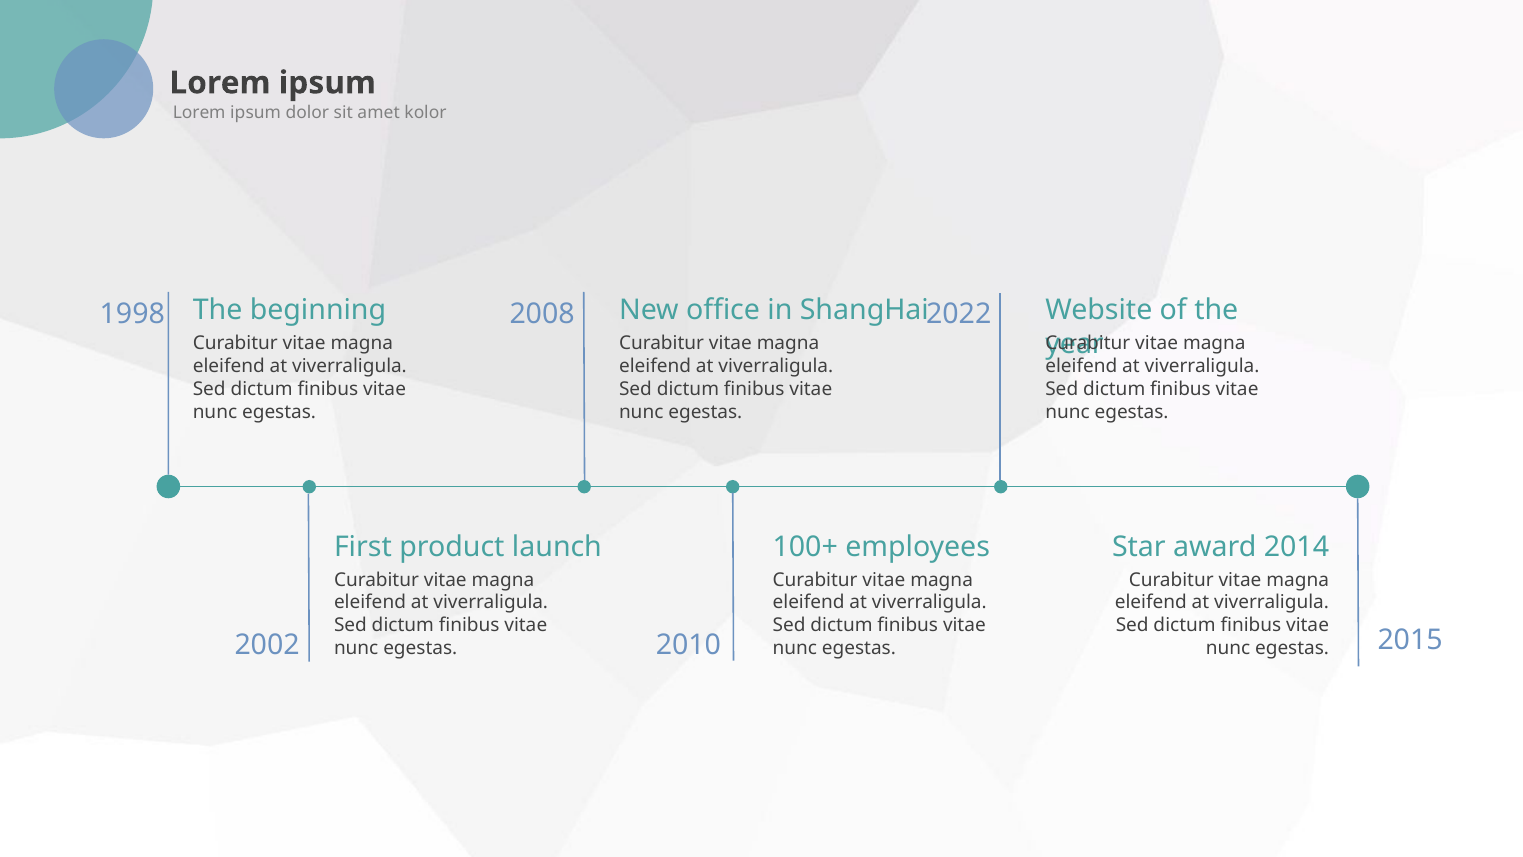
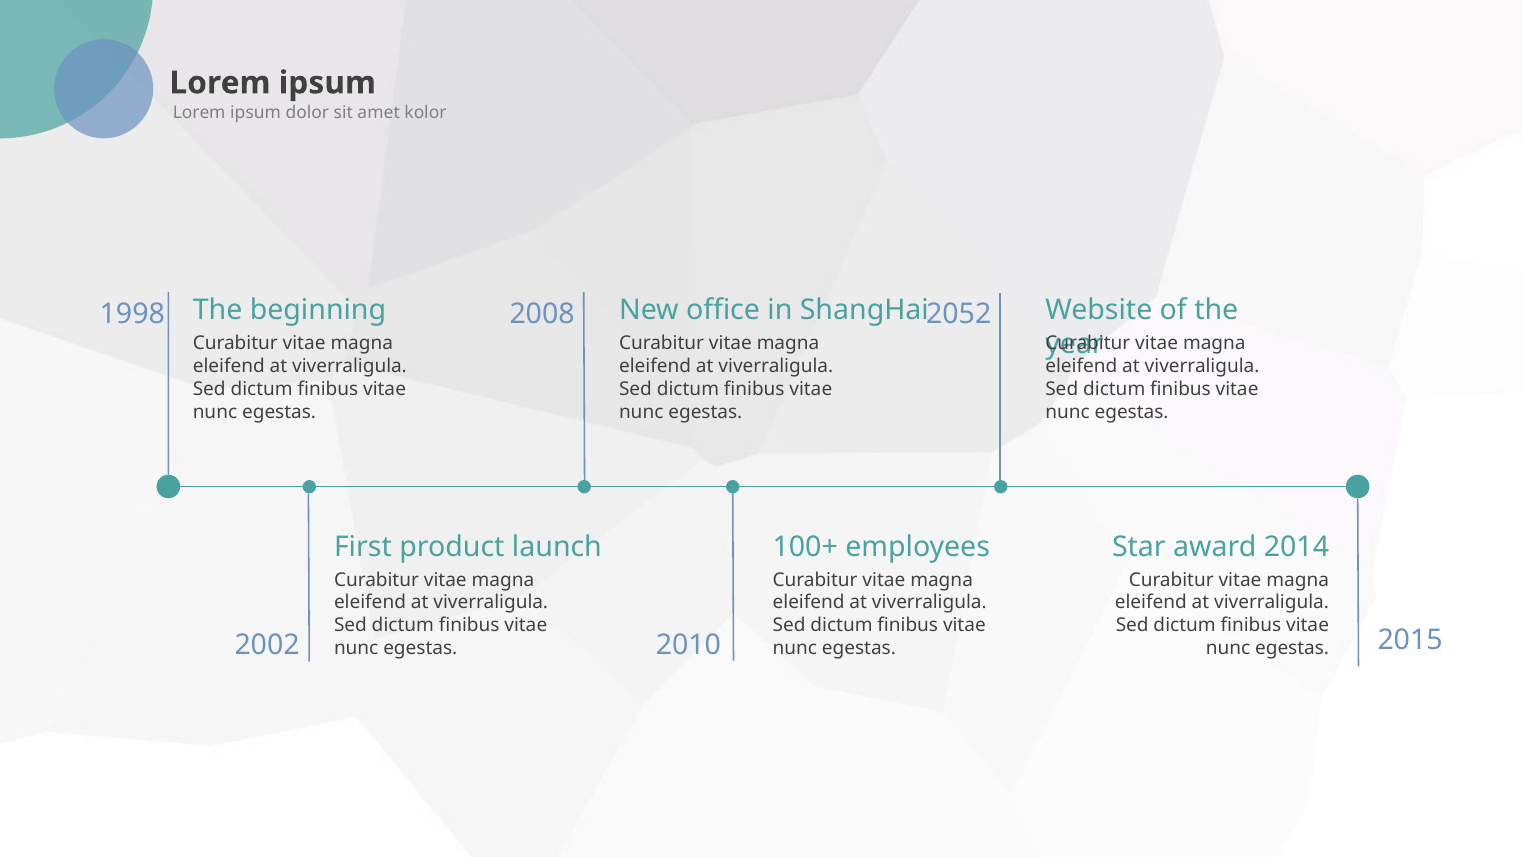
2022: 2022 -> 2052 (959, 314)
